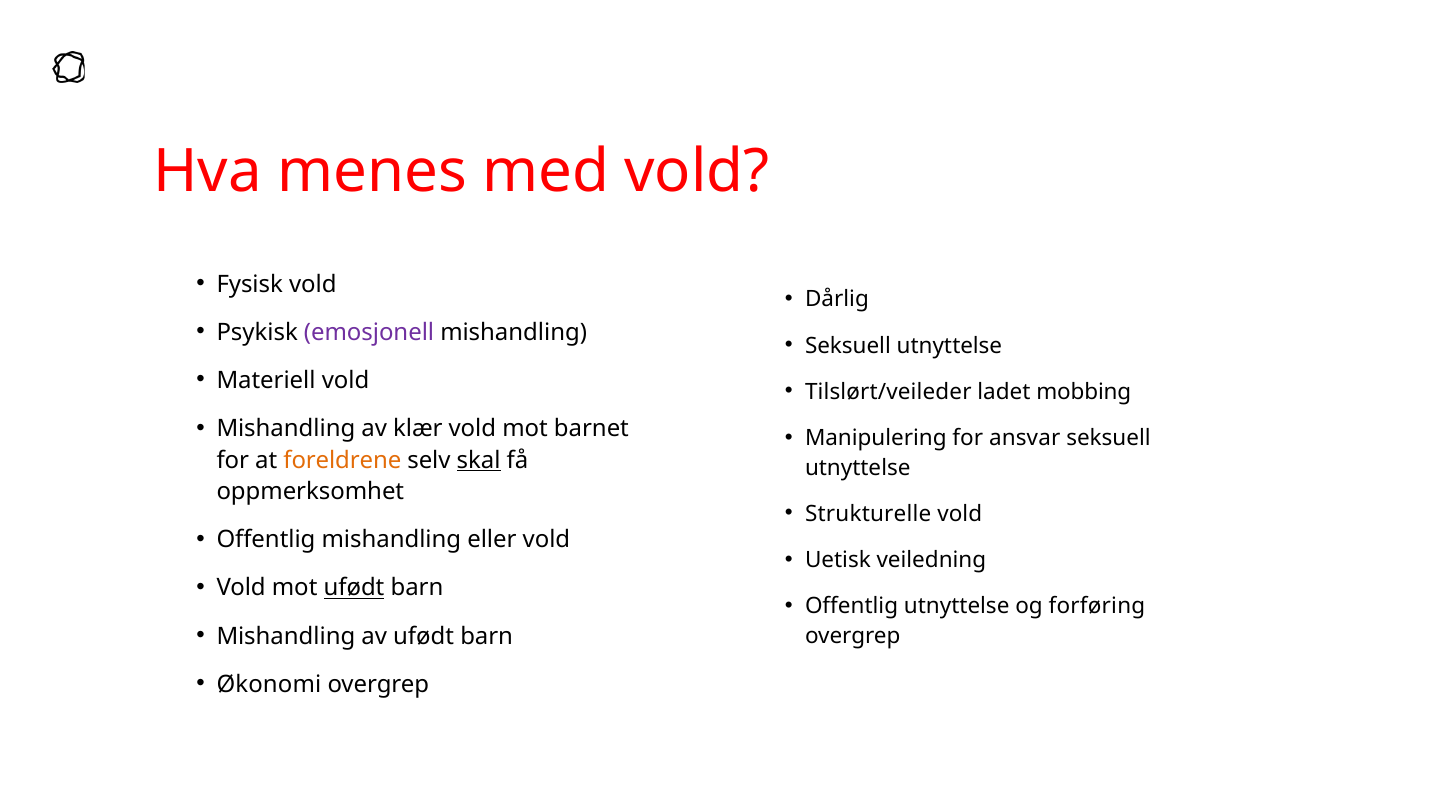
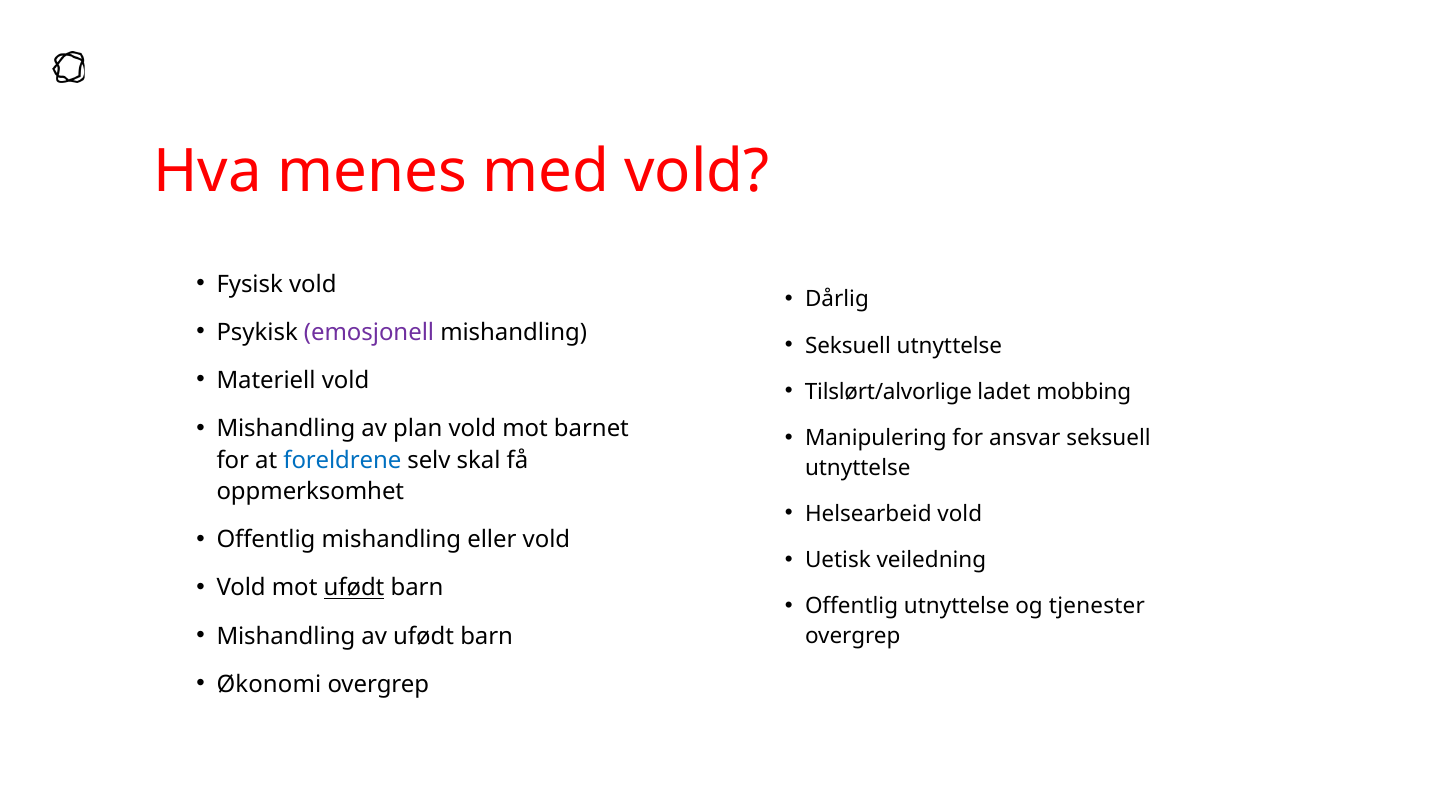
Tilslørt/veileder: Tilslørt/veileder -> Tilslørt/alvorlige (888, 392)
klær: klær -> plan (418, 429)
foreldrene colour: orange -> blue (342, 460)
skal underline: present -> none (479, 460)
Strukturelle: Strukturelle -> Helsearbeid (868, 514)
forføring: forføring -> tjenester (1097, 606)
